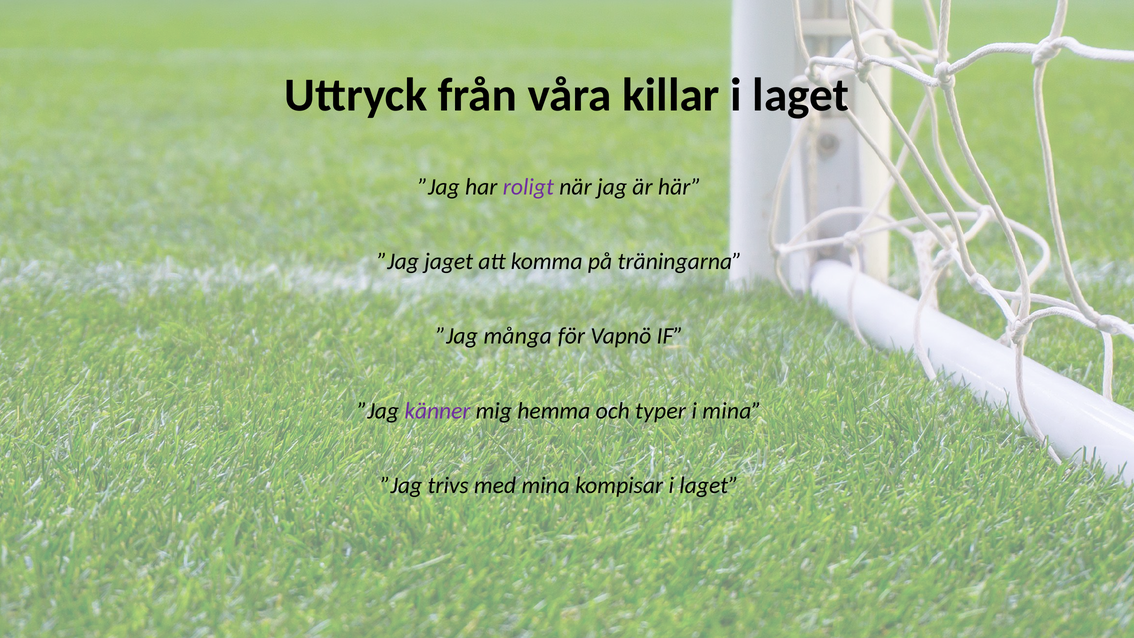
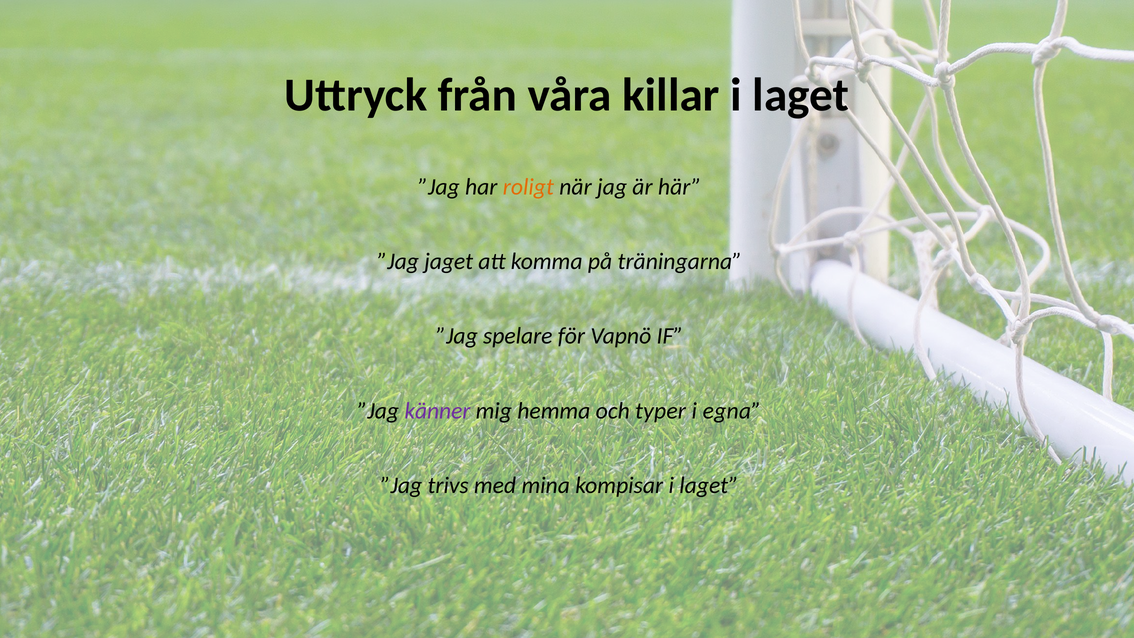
roligt colour: purple -> orange (528, 187)
många: många -> spelare (518, 336)
i mina: mina -> egna (732, 411)
